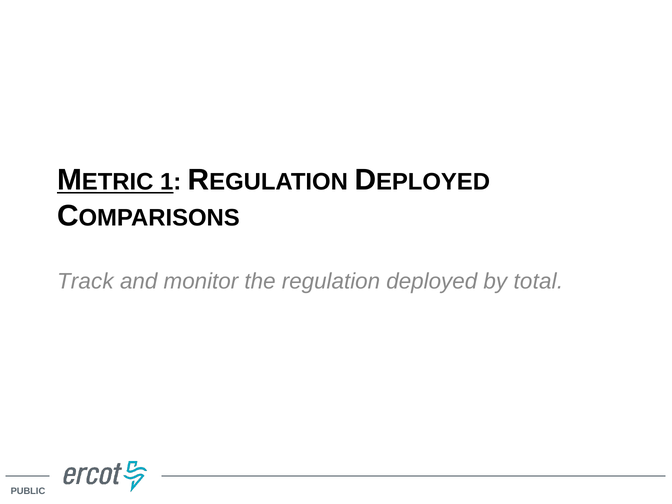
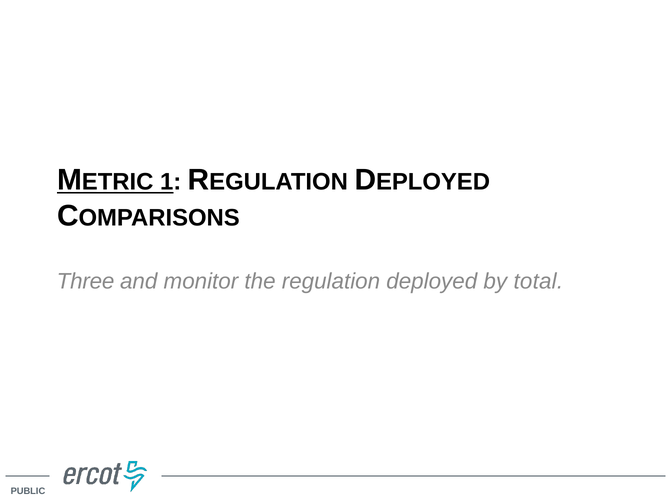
Track: Track -> Three (86, 282)
